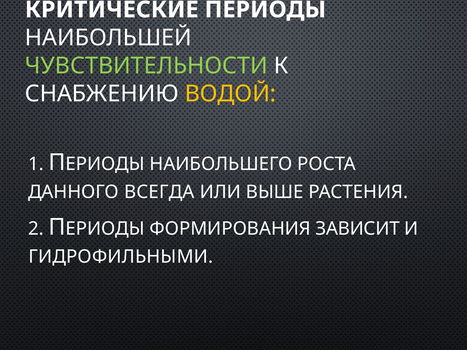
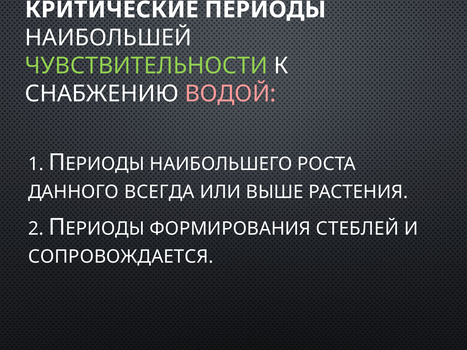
ВОДОЙ colour: yellow -> pink (231, 94)
ЗАВИСИТ: ЗАВИСИТ -> СТЕБЛЕЙ (357, 229)
ГИДРОФИЛЬНЫМИ: ГИДРОФИЛЬНЫМИ -> СОПРОВОЖДАЕТСЯ (121, 257)
